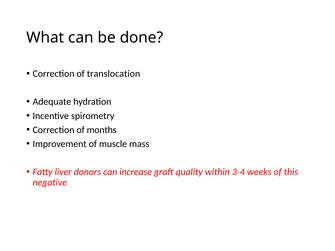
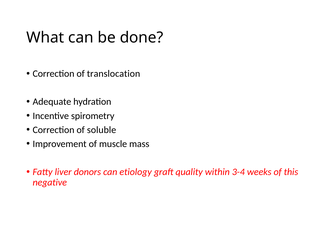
months: months -> soluble (102, 130)
increase: increase -> etiology (136, 172)
